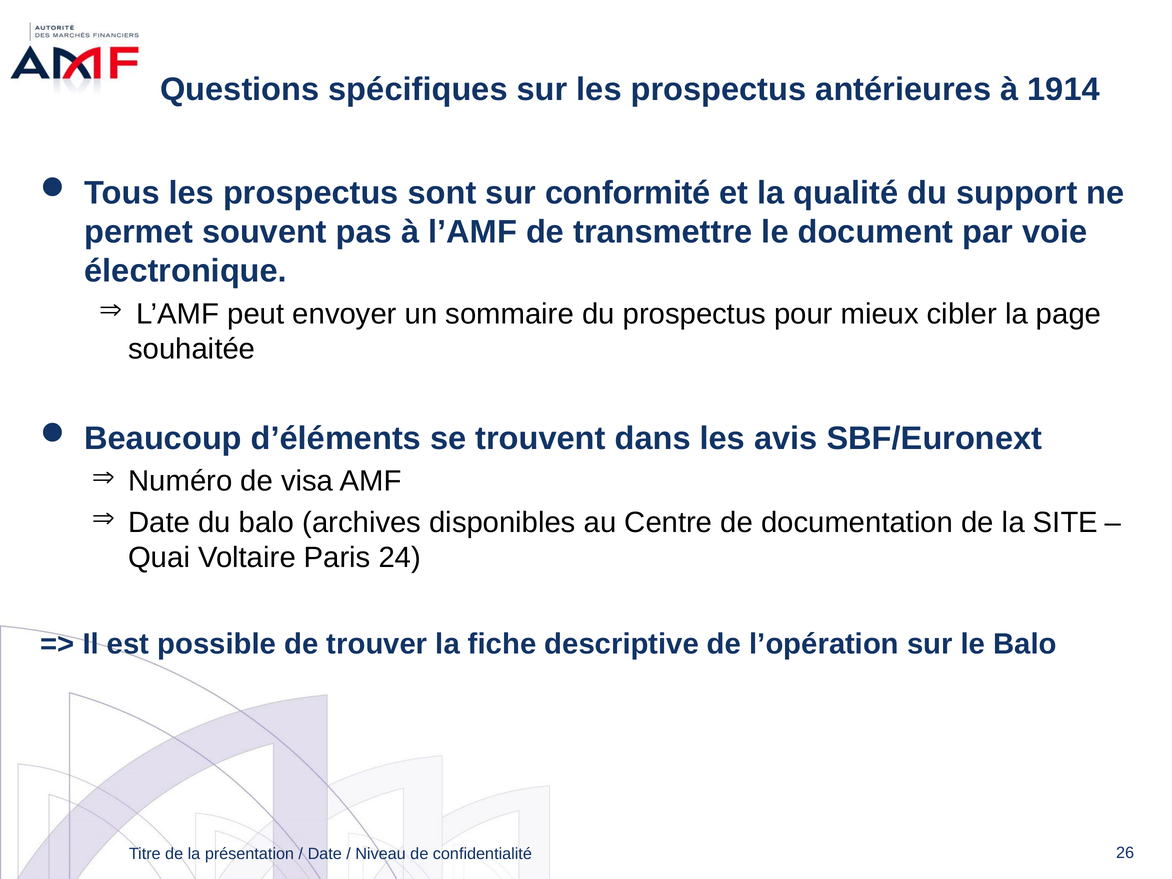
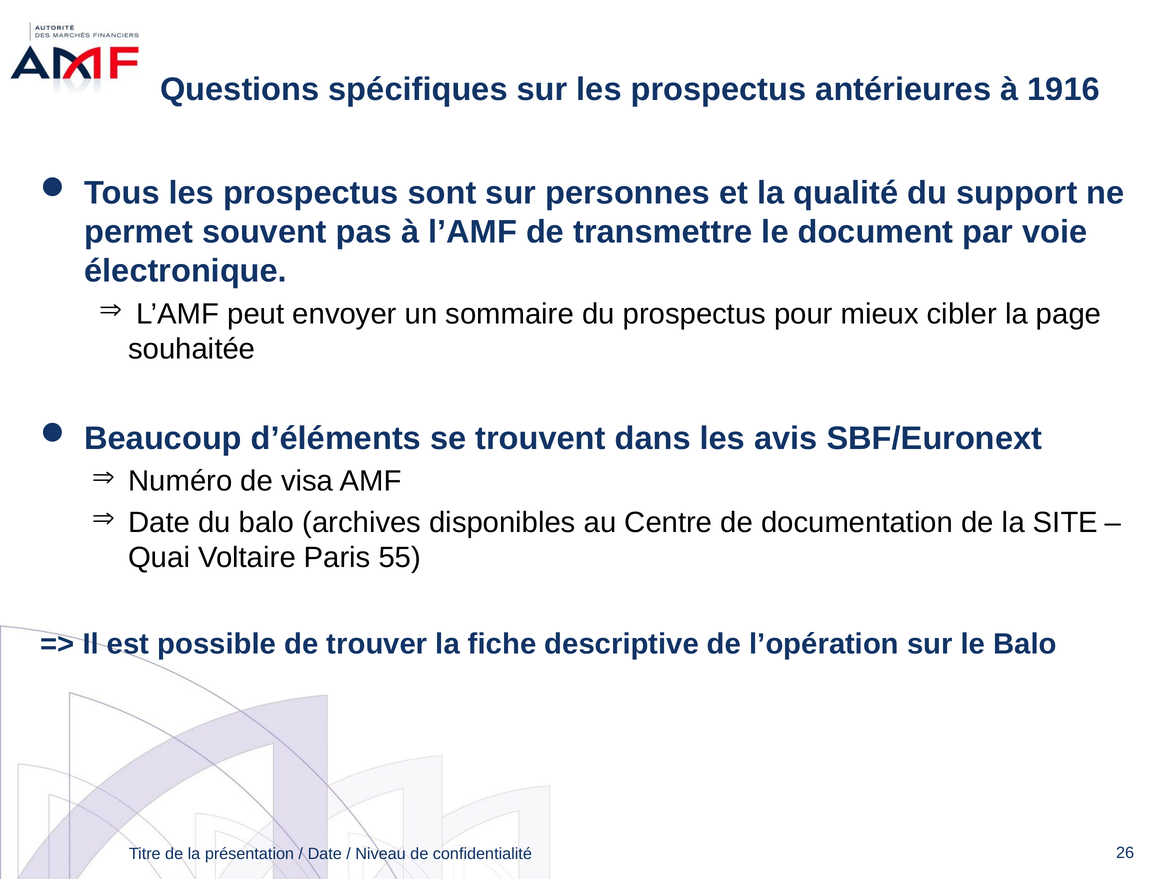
1914: 1914 -> 1916 (1064, 90)
conformité: conformité -> personnes (628, 193)
24: 24 -> 55 (400, 558)
